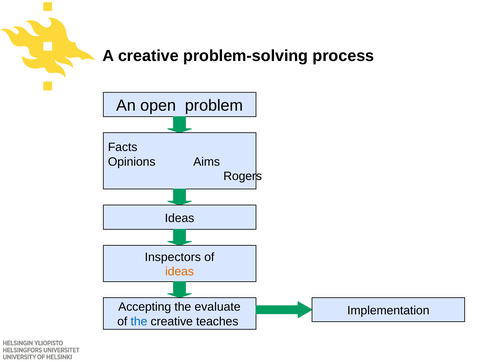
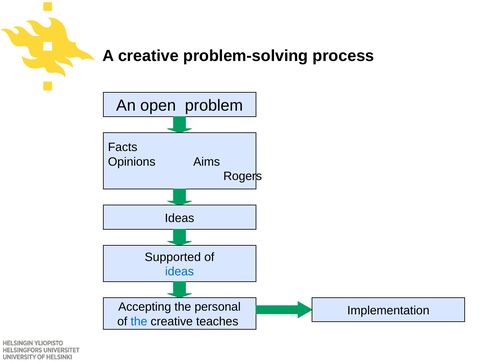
Inspectors: Inspectors -> Supported (173, 257)
ideas colour: orange -> blue (180, 271)
evaluate: evaluate -> personal (218, 307)
